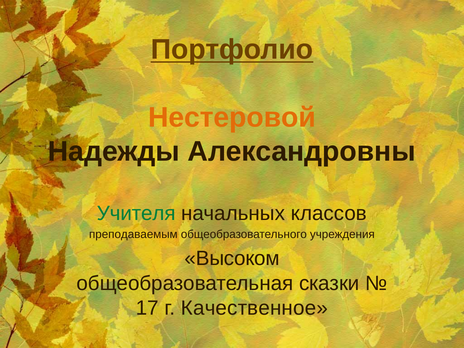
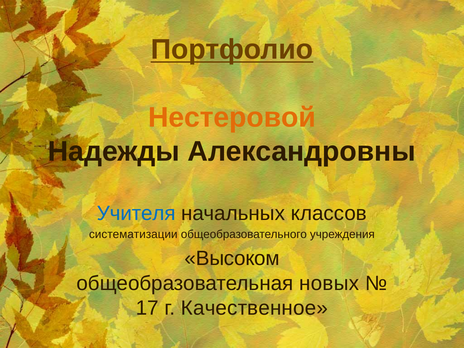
Учителя colour: green -> blue (136, 213)
преподаваемым: преподаваемым -> систематизации (133, 234)
сказки: сказки -> новых (329, 283)
